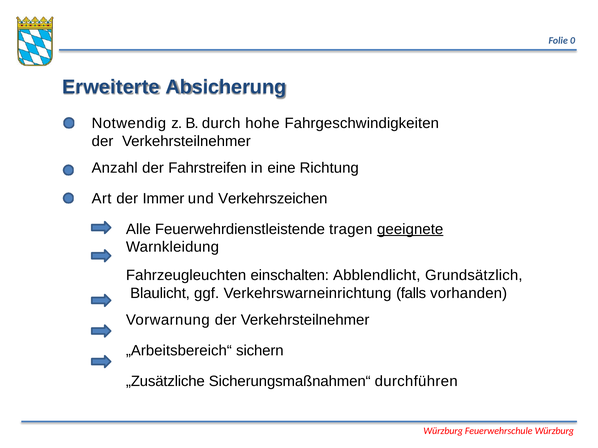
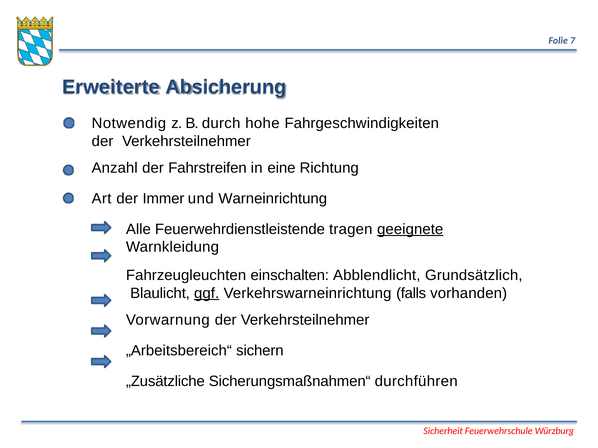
0: 0 -> 7 (573, 41)
Verkehrszeichen: Verkehrszeichen -> Warneinrichtung (273, 199)
ggf underline: none -> present (207, 294)
Würzburg: Würzburg -> Sicherheit (443, 431)
